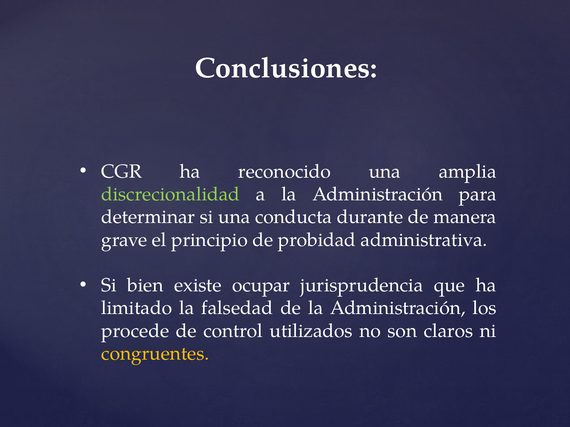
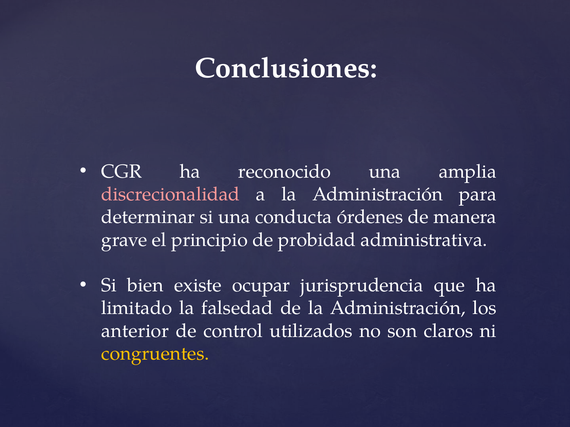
discrecionalidad colour: light green -> pink (171, 194)
durante: durante -> órdenes (370, 217)
procede: procede -> anterior (135, 331)
